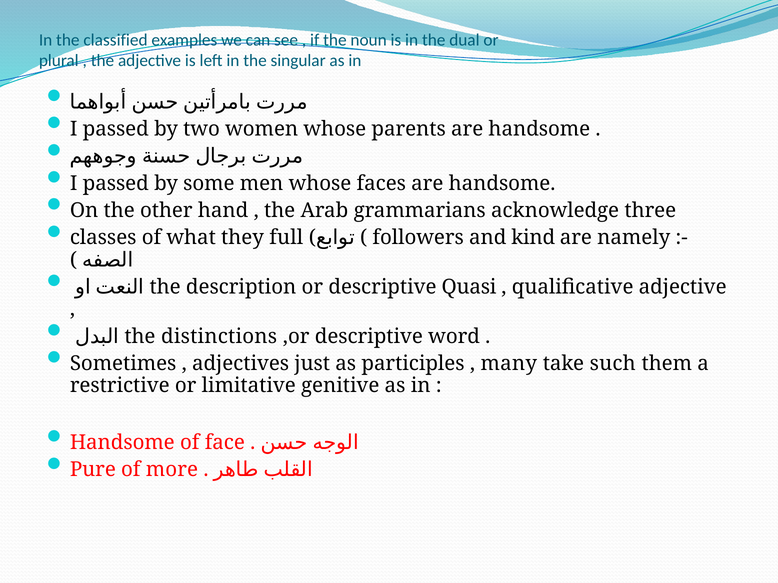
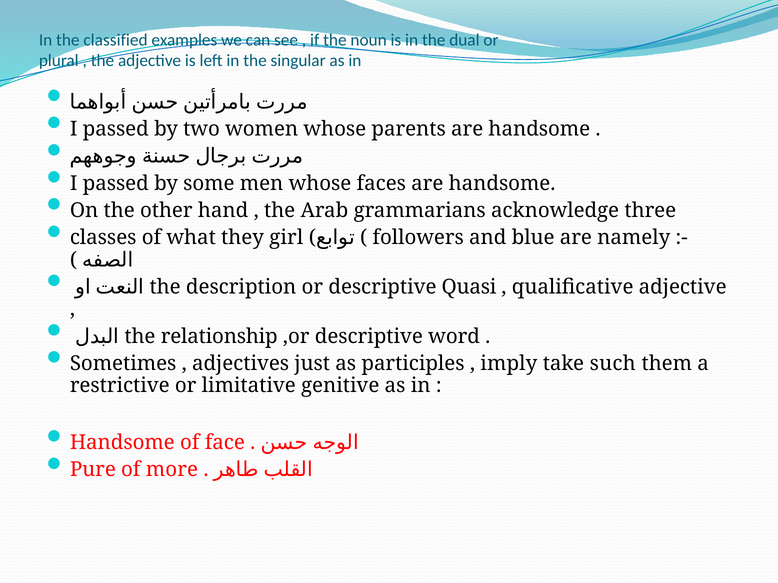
full: full -> girl (286, 238)
kind: kind -> blue (533, 238)
distinctions: distinctions -> relationship (219, 337)
many: many -> imply (509, 364)
